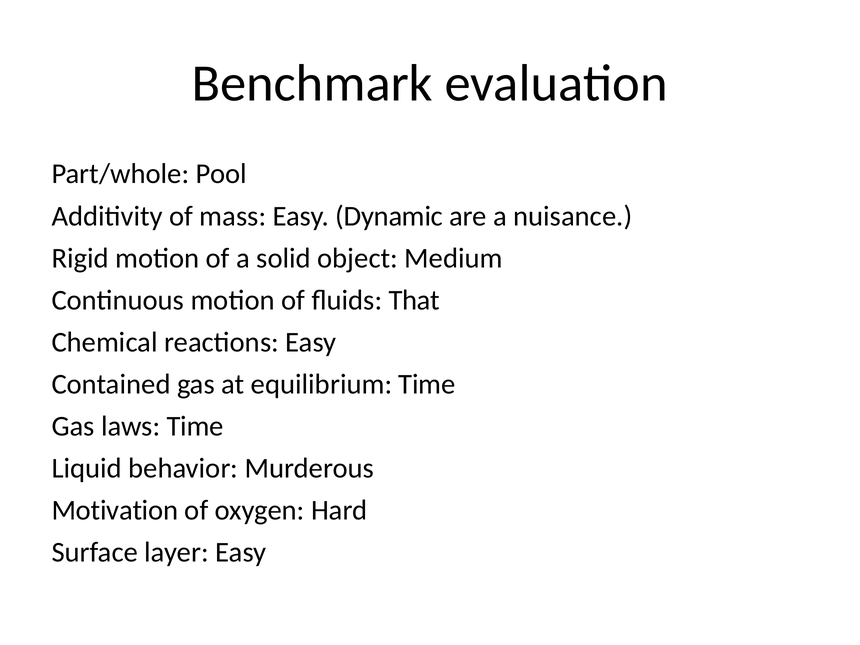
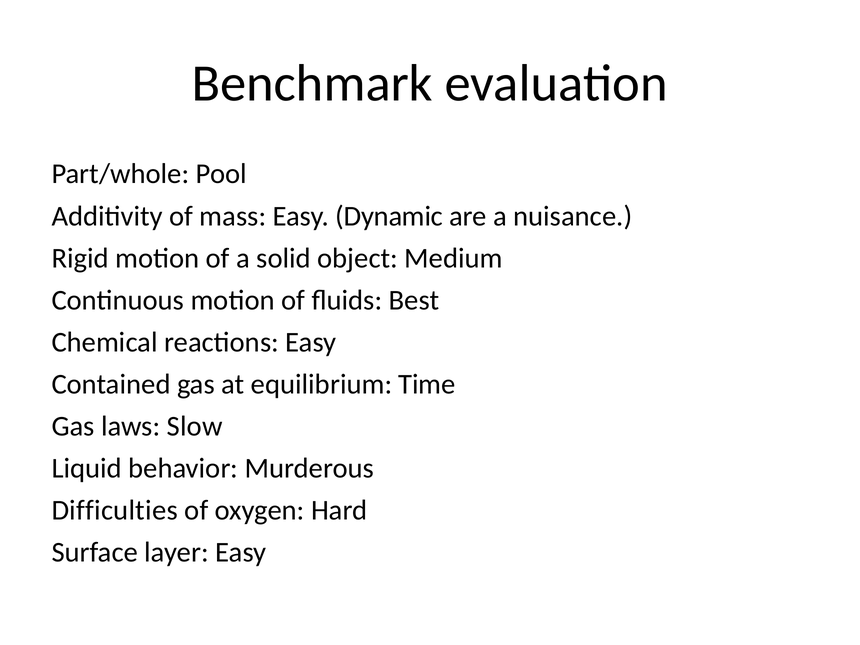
That: That -> Best (414, 300)
laws Time: Time -> Slow (195, 426)
Motivation: Motivation -> Difficulties (115, 510)
